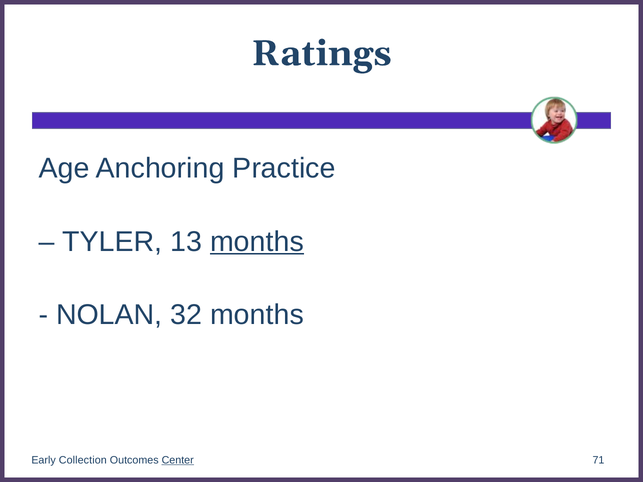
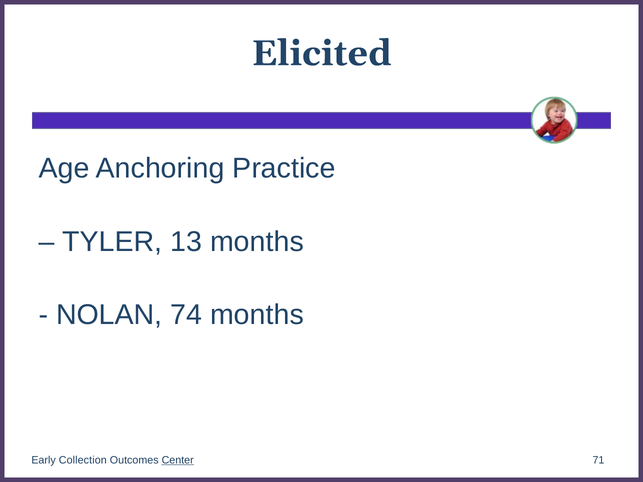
Ratings: Ratings -> Elicited (322, 53)
months underline: present -> none (257, 242)
32: 32 -> 74 (186, 315)
